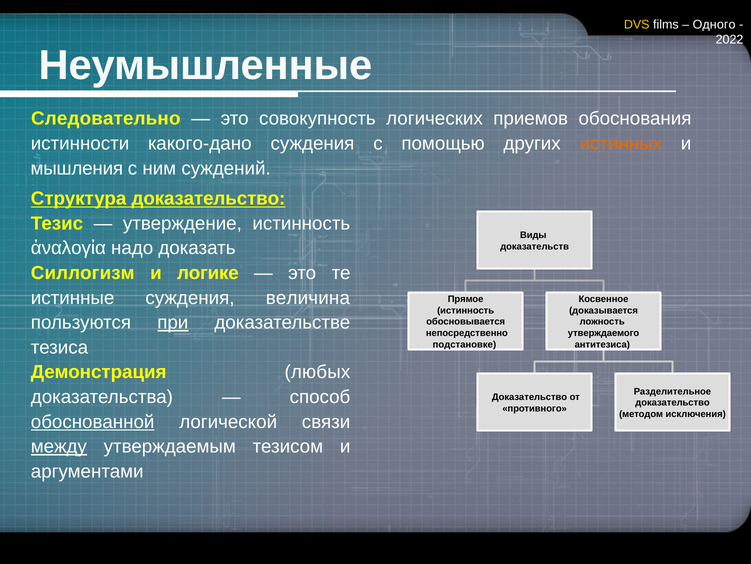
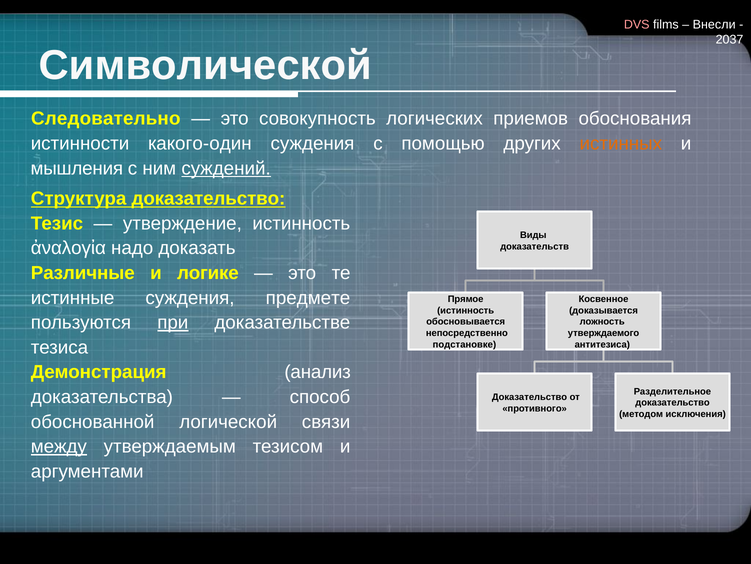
DVS colour: yellow -> pink (637, 25)
Одного: Одного -> Внесли (714, 25)
2022: 2022 -> 2037 (730, 40)
Неумышленные: Неумышленные -> Символической (205, 66)
какого-дано: какого-дано -> какого-один (200, 143)
суждений underline: none -> present (226, 168)
Силлогизм: Силлогизм -> Различные (83, 273)
величина: величина -> предмете (308, 297)
любых: любых -> анализ (318, 372)
обоснованной underline: present -> none (93, 421)
